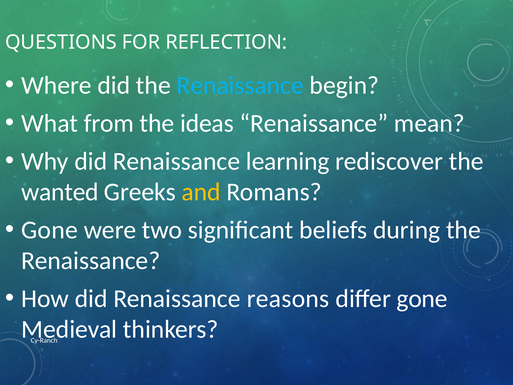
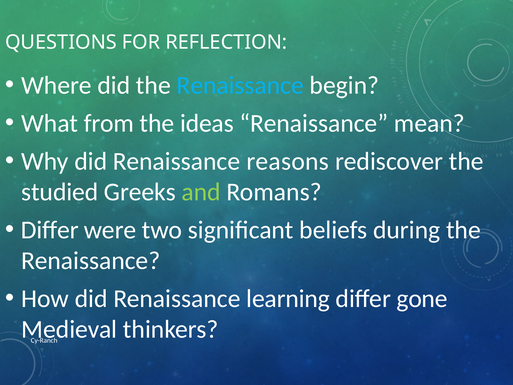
learning: learning -> reasons (288, 161)
wanted: wanted -> studied (60, 192)
and colour: yellow -> light green (201, 192)
Gone: Gone -> Differ (50, 230)
reasons: reasons -> learning (288, 299)
